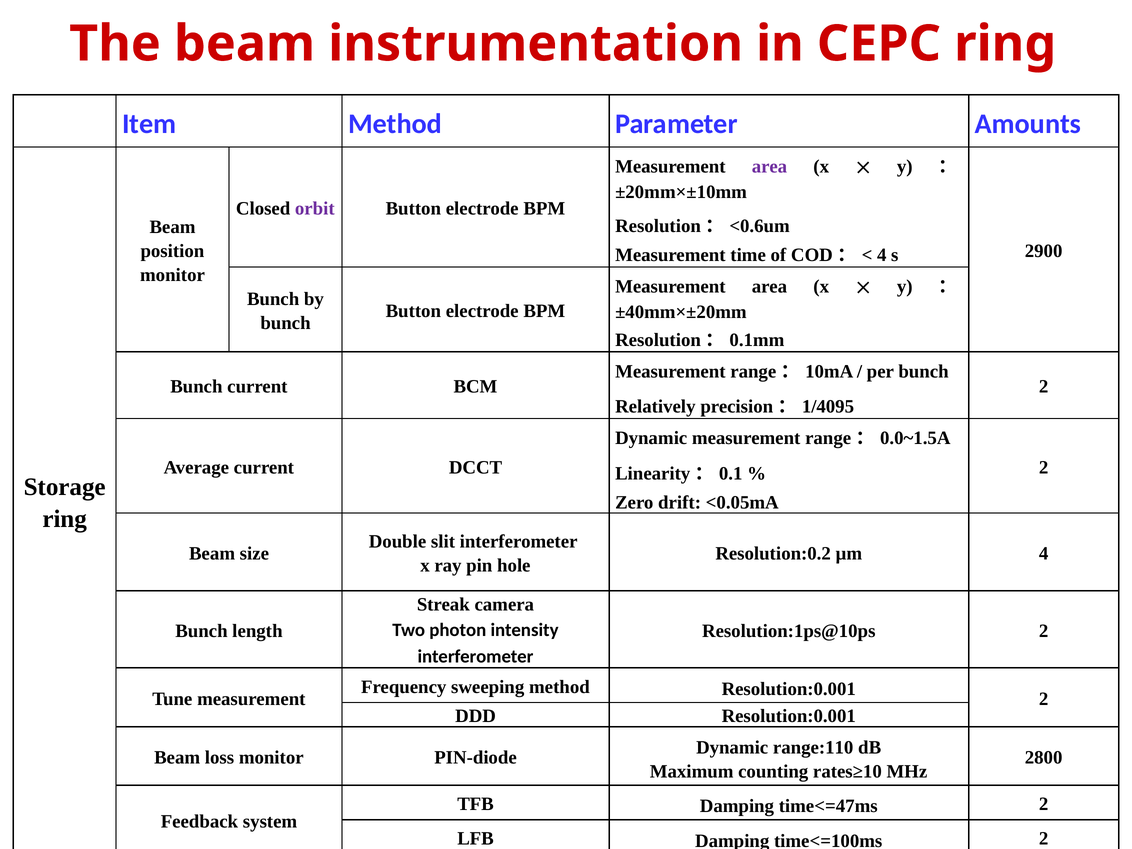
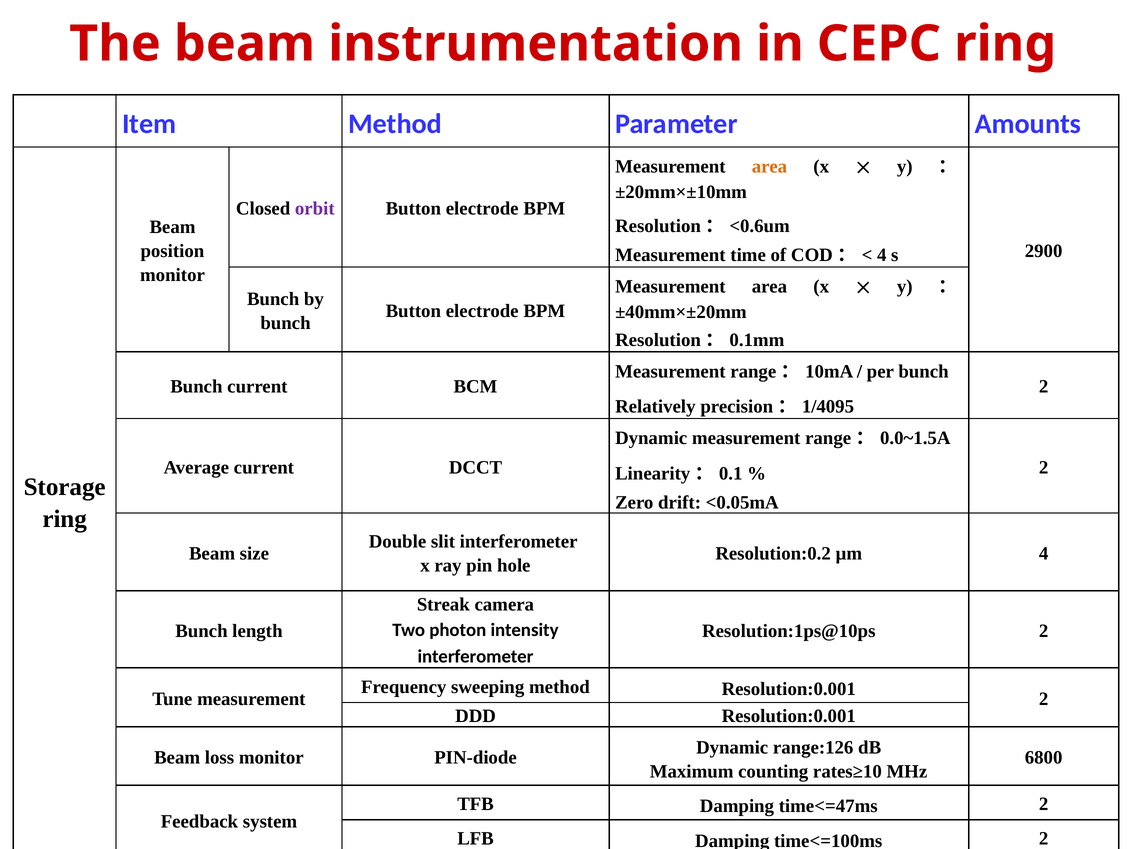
area colour: purple -> orange (770, 167)
range:110: range:110 -> range:126 (813, 748)
2800: 2800 -> 6800 (1044, 758)
